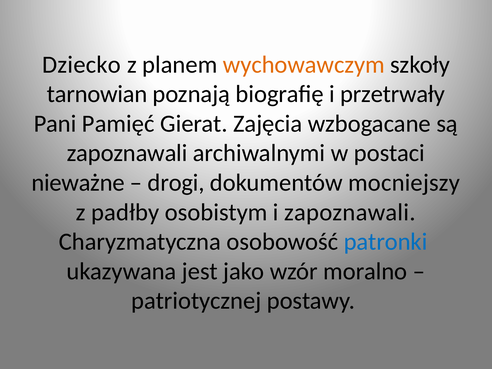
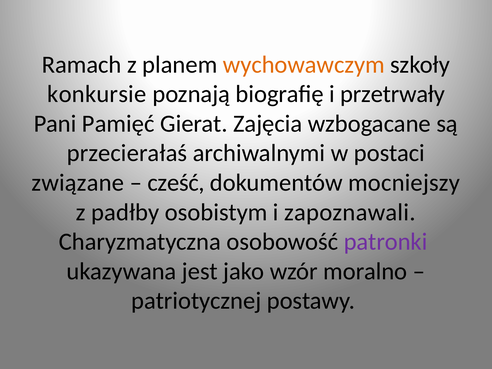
Dziecko: Dziecko -> Ramach (82, 65)
tarnowian: tarnowian -> konkursie (97, 94)
zapoznawali: zapoznawali -> przecierałaś (127, 153)
nieważne: nieważne -> związane (78, 183)
drogi: drogi -> cześć (176, 183)
patronki colour: blue -> purple (386, 242)
